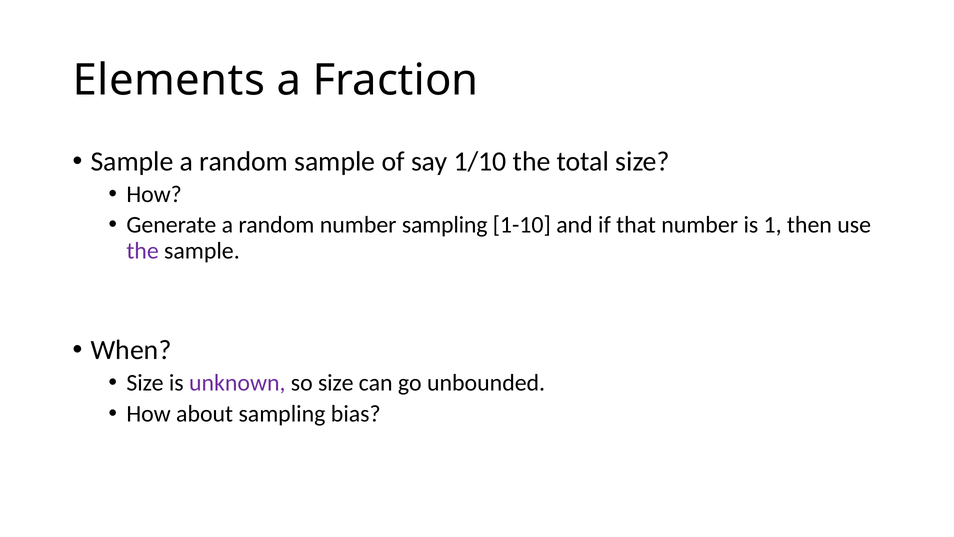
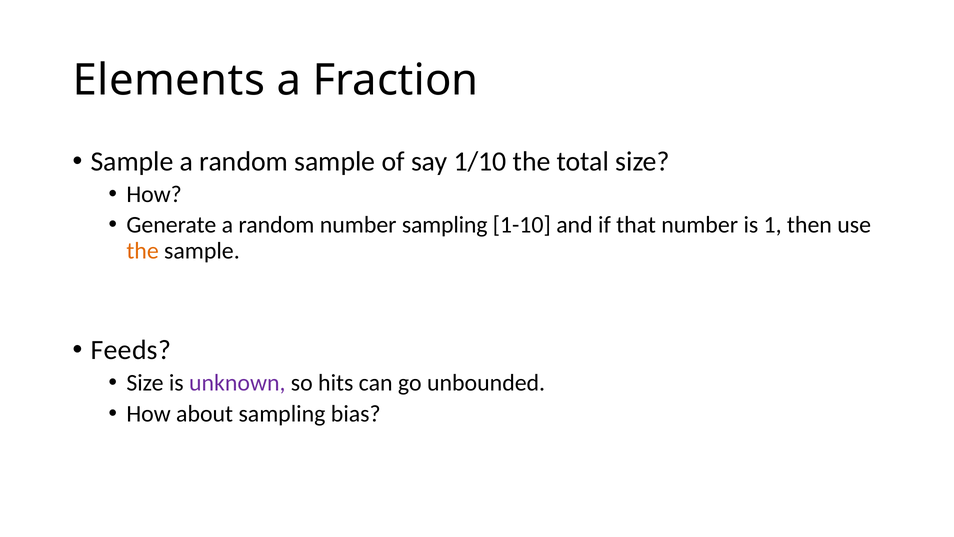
the colour: purple -> orange (143, 251)
When: When -> Feeds (131, 350)
so size: size -> hits (336, 383)
